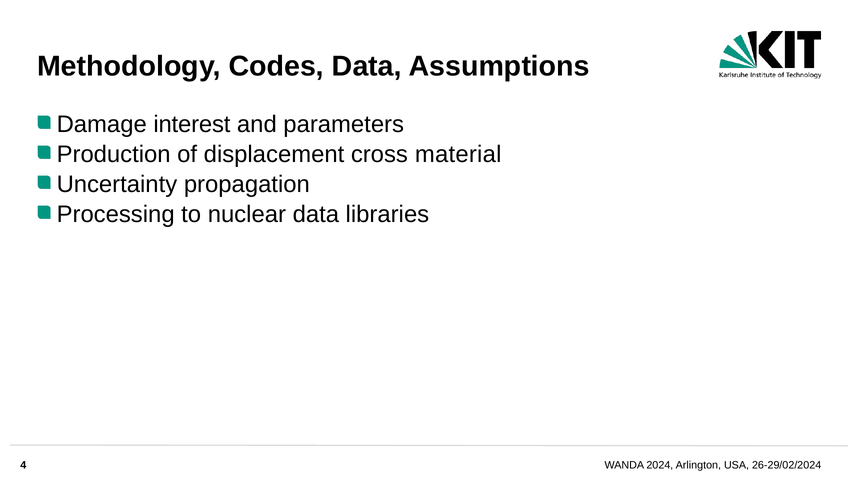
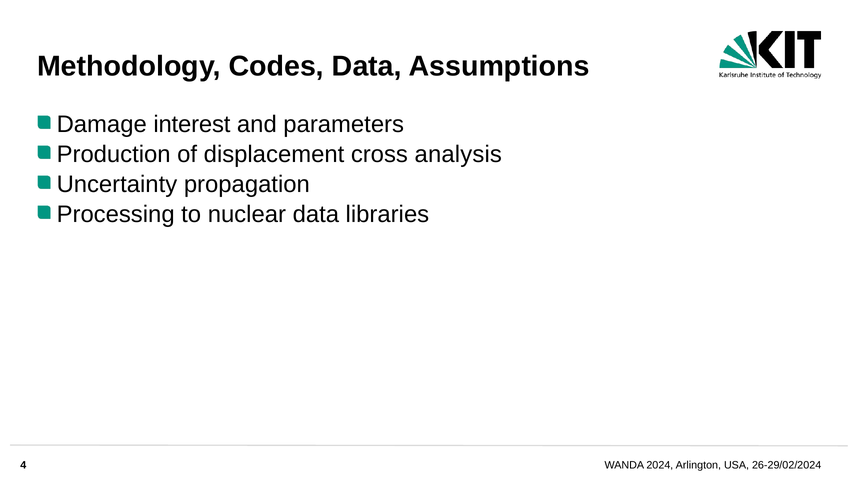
material: material -> analysis (458, 154)
